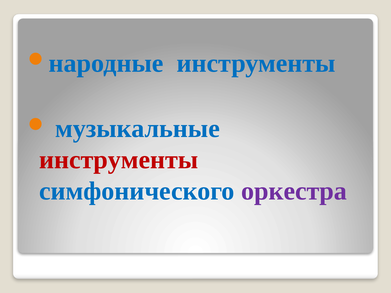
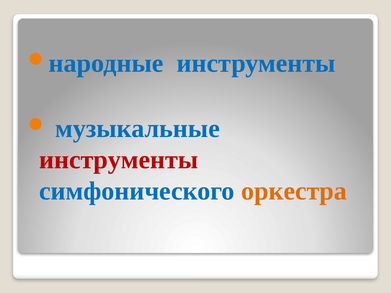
оркестра colour: purple -> orange (294, 191)
